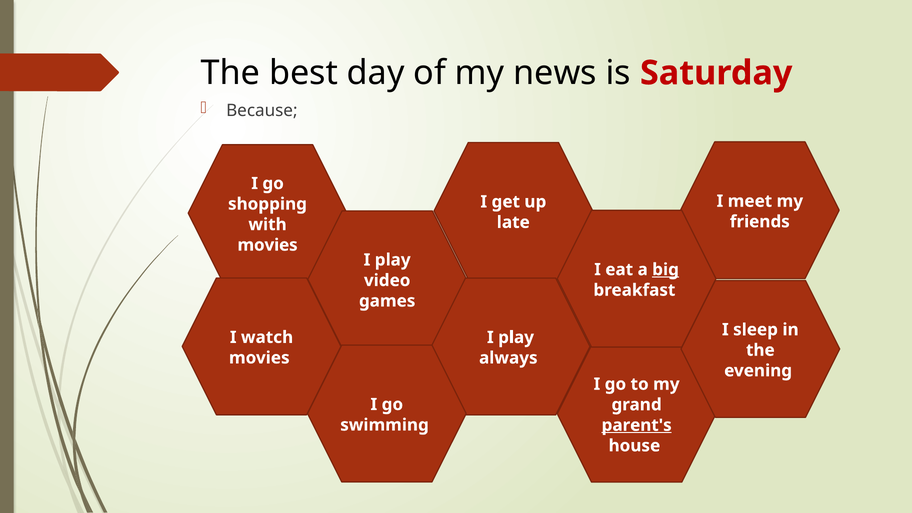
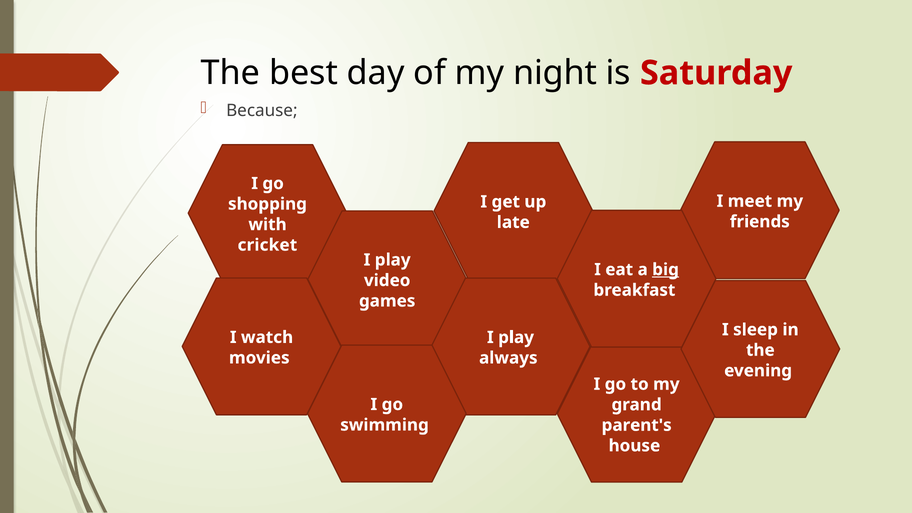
news: news -> night (555, 73)
movies: movies -> cricket (267, 245)
parent's underline: present -> none (637, 425)
